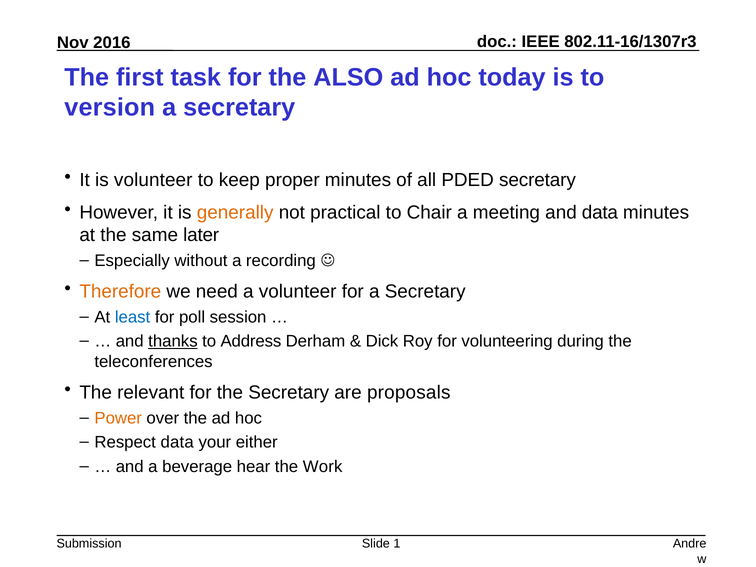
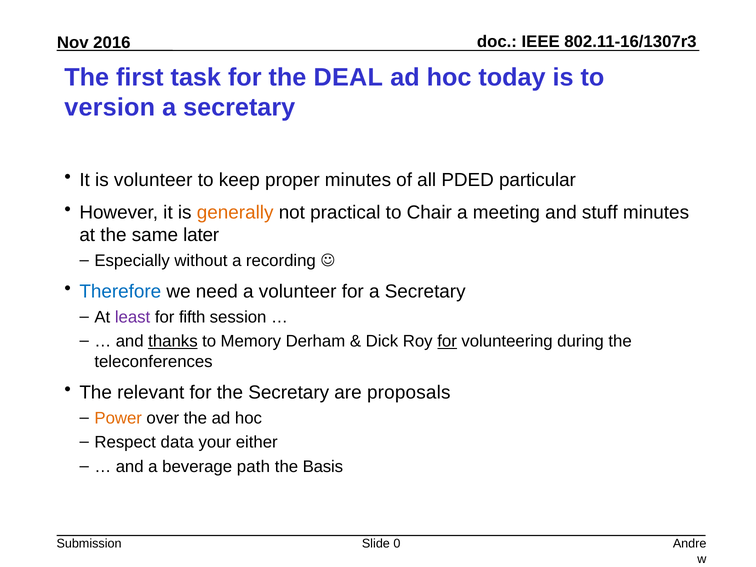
ALSO: ALSO -> DEAL (348, 77)
PDED secretary: secretary -> particular (537, 180)
and data: data -> stuff (600, 212)
Therefore colour: orange -> blue (120, 292)
least colour: blue -> purple (133, 317)
poll: poll -> fifth (192, 317)
Address: Address -> Memory (251, 341)
for underline: none -> present (447, 341)
hear: hear -> path (253, 467)
Work: Work -> Basis (323, 467)
1: 1 -> 0 (397, 544)
